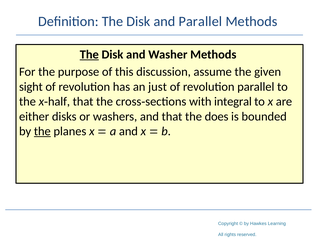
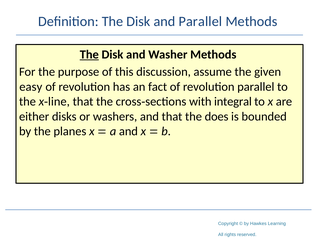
sight: sight -> easy (31, 87)
just: just -> fact (158, 87)
half: half -> line (59, 102)
the underline: present -> none (42, 132)
